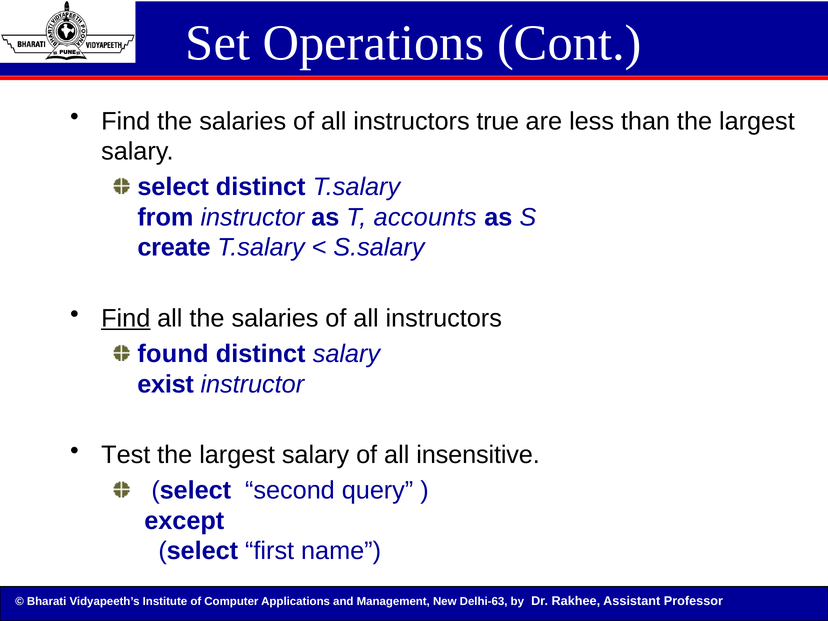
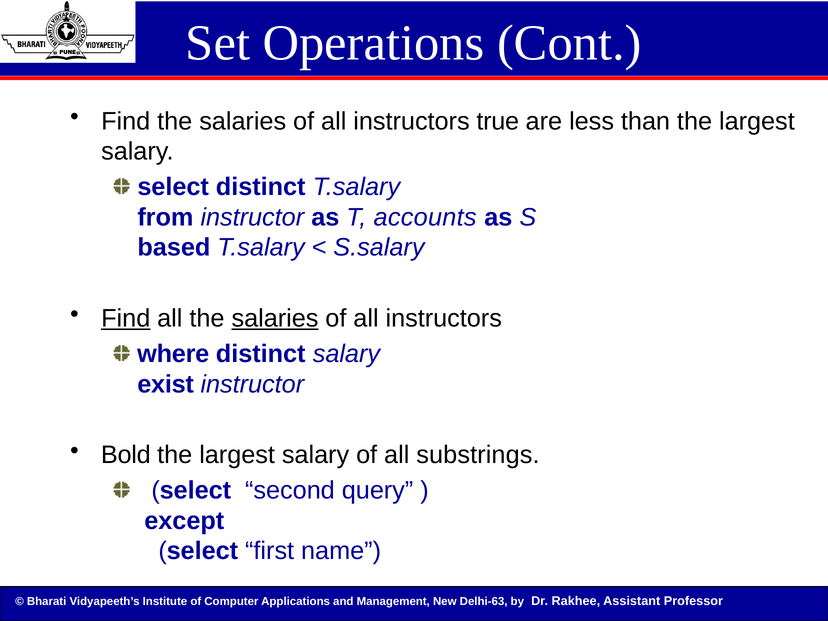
create: create -> based (174, 248)
salaries underline: none -> present (275, 318)
found: found -> where (173, 354)
Test: Test -> Bold (126, 455)
insensitive: insensitive -> substrings (478, 455)
